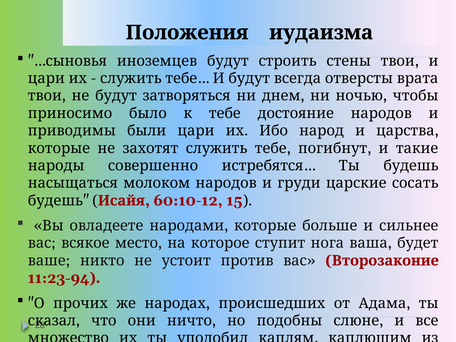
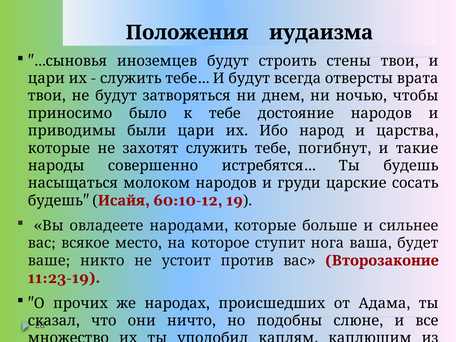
15: 15 -> 19 (234, 201)
11:23-94: 11:23-94 -> 11:23-19 (64, 278)
